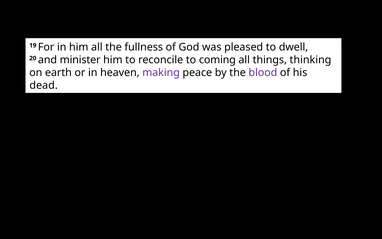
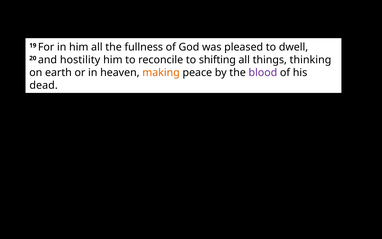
minister: minister -> hostility (80, 60)
coming: coming -> shifting (217, 60)
making colour: purple -> orange (161, 73)
